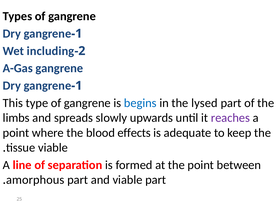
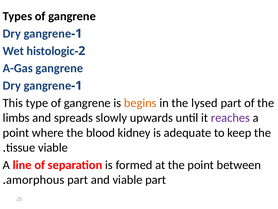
including: including -> histologic (51, 51)
begins colour: blue -> orange (140, 103)
effects: effects -> kidney (134, 132)
